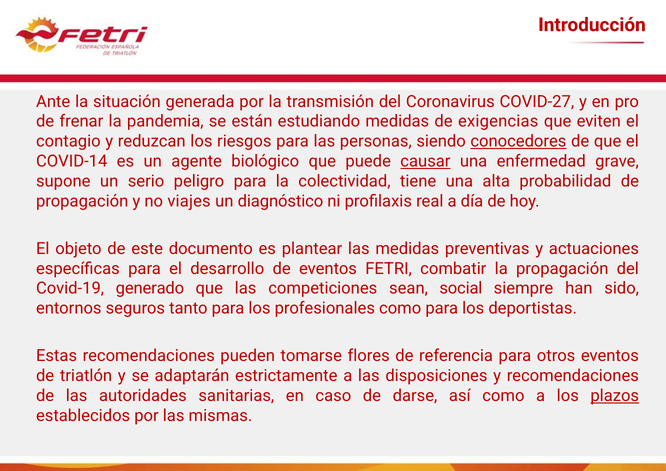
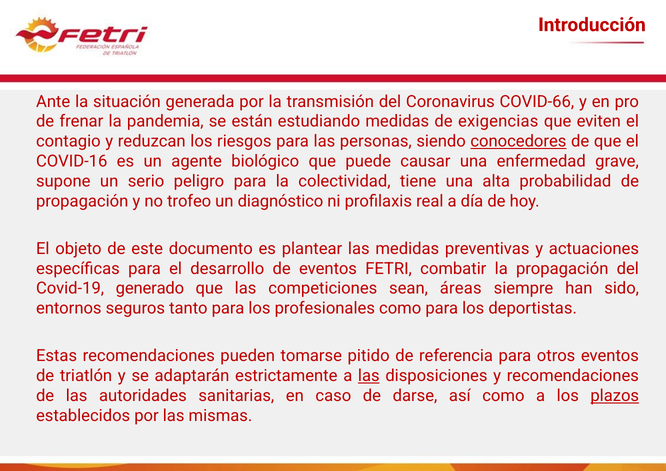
COVID-27: COVID-27 -> COVID-66 (537, 102)
COVID-14: COVID-14 -> COVID-16 (72, 161)
causar underline: present -> none (425, 161)
viajes: viajes -> trofeo (189, 201)
social: social -> áreas (461, 289)
flores: flores -> pitido (369, 356)
las underline: none -> present (369, 376)
